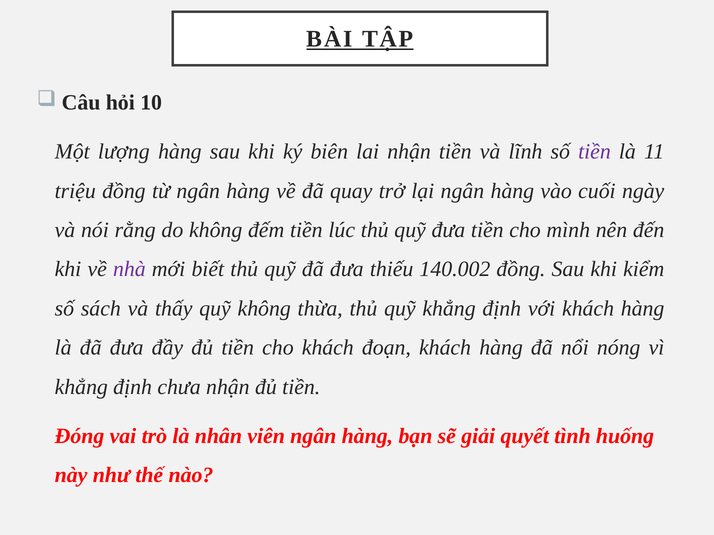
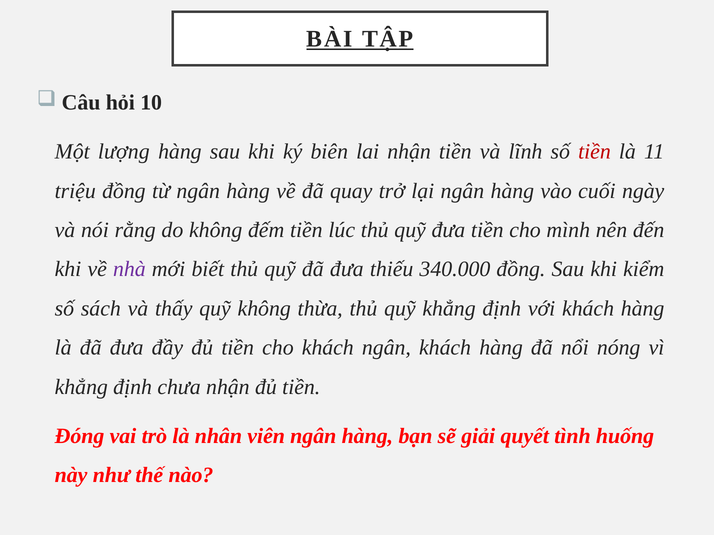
tiền colour: purple -> red (594, 152)
140.002: 140.002 -> 340.000 (455, 270)
khách đoạn: đoạn -> ngân (386, 348)
